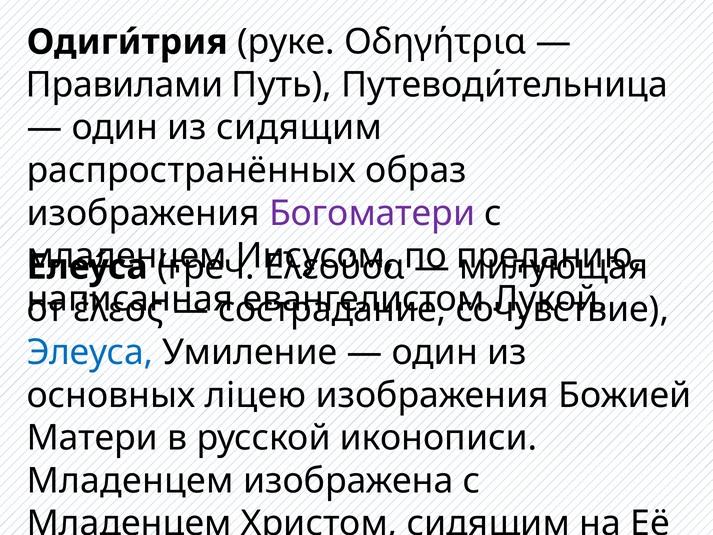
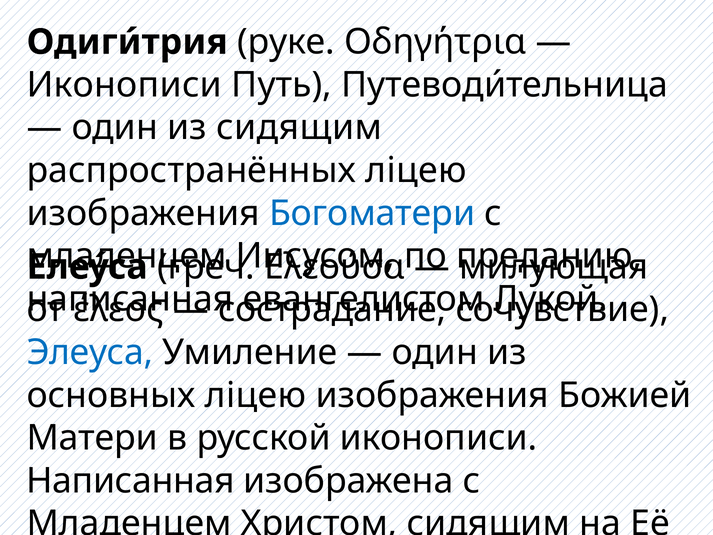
Правилами: Правилами -> Иконописи (124, 85)
распространённых образ: образ -> ліцею (416, 170)
Богоматери colour: purple -> blue (372, 213)
Младенцем: Младенцем -> Написанная (130, 481)
